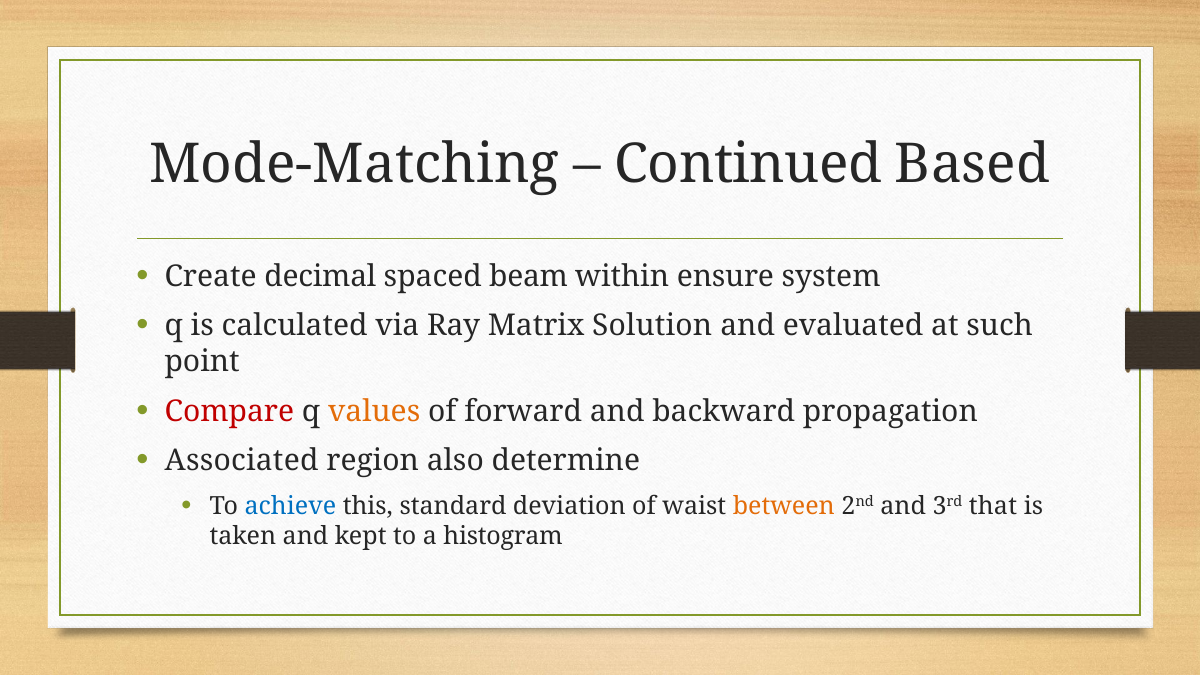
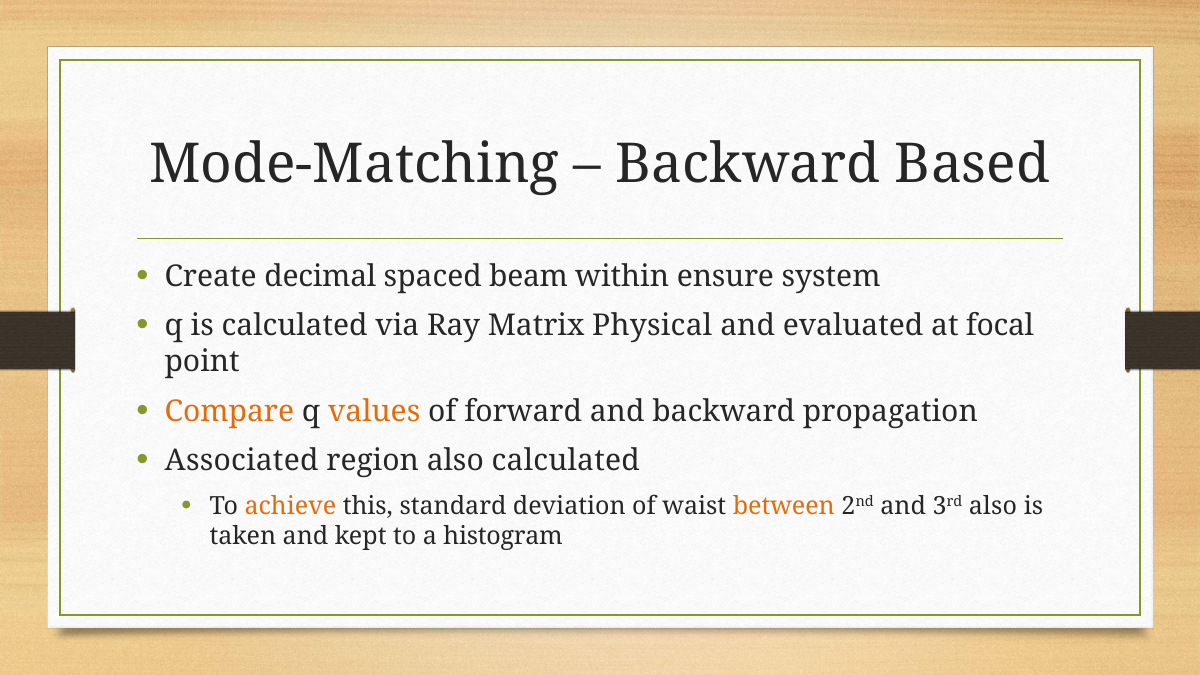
Continued: Continued -> Backward (748, 165)
Solution: Solution -> Physical (652, 326)
such: such -> focal (1000, 326)
Compare colour: red -> orange (229, 411)
also determine: determine -> calculated (566, 461)
achieve colour: blue -> orange (290, 506)
3rd that: that -> also (993, 506)
